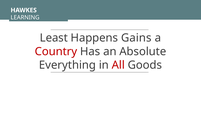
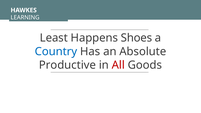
Gains: Gains -> Shoes (136, 38)
Country colour: red -> blue (56, 51)
Everything: Everything -> Productive (67, 65)
